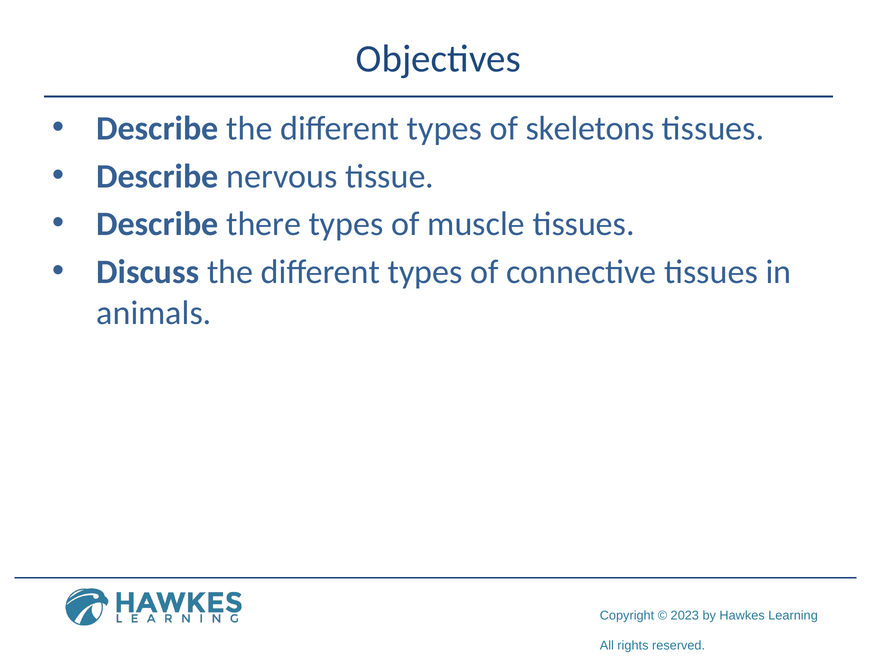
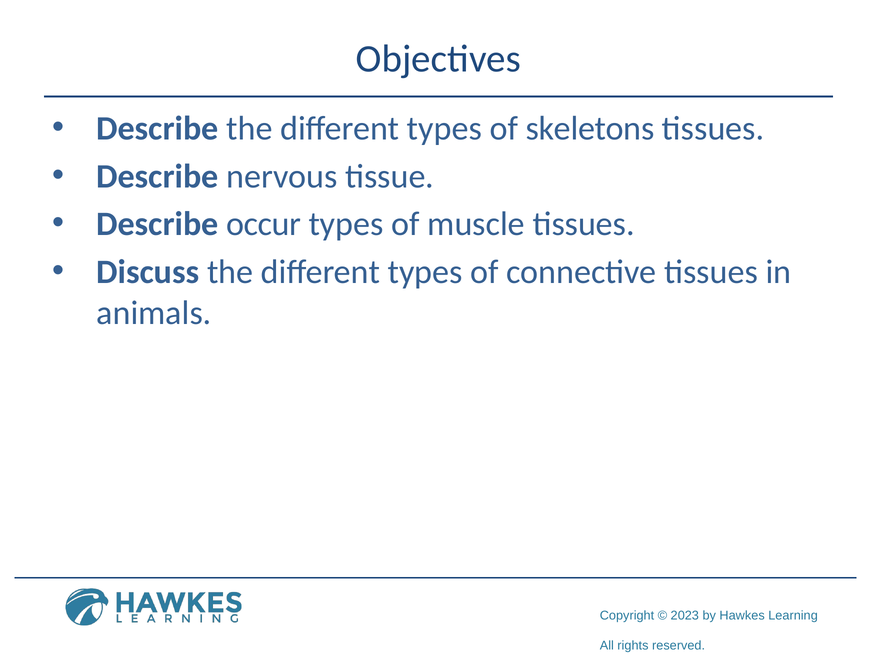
there: there -> occur (264, 224)
